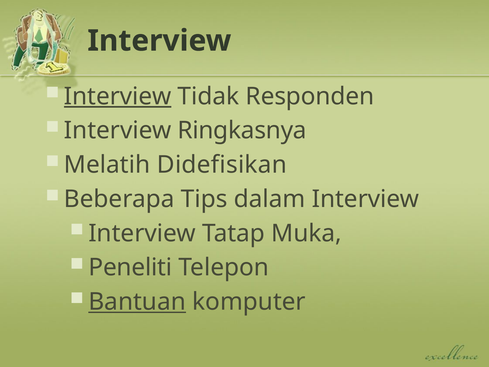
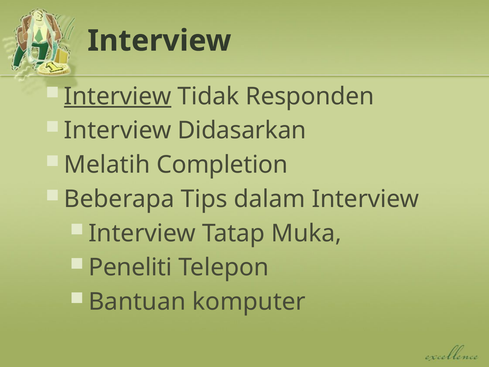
Ringkasnya: Ringkasnya -> Didasarkan (242, 130)
Didefisikan: Didefisikan -> Completion (222, 165)
Bantuan underline: present -> none (137, 302)
